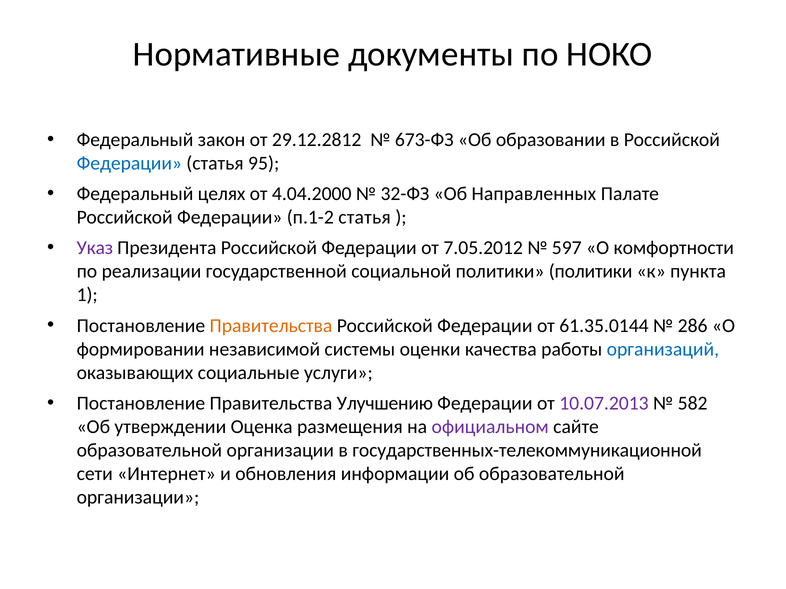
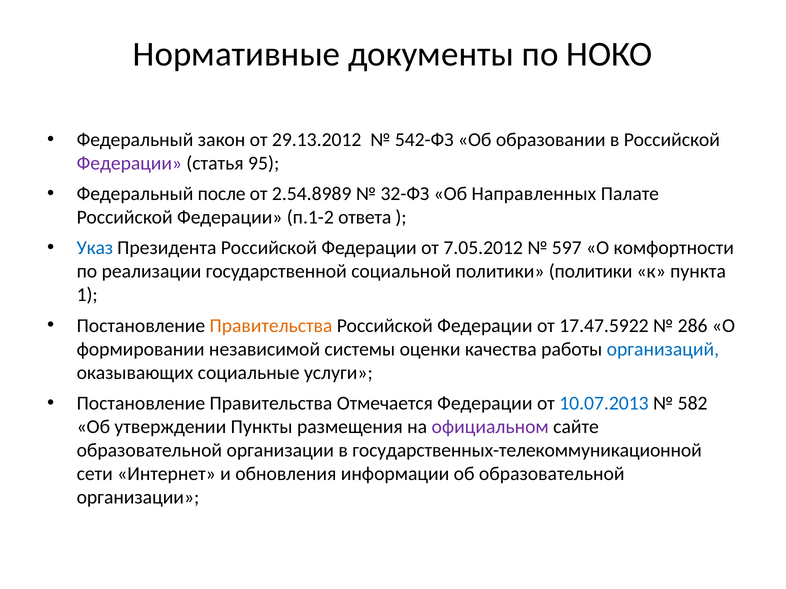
29.12.2812: 29.12.2812 -> 29.13.2012 (317, 140)
673-ФЗ: 673-ФЗ -> 542-ФЗ (424, 140)
Федерации colour: blue -> purple (129, 163)
целях: целях -> после (222, 194)
4.04.2000: 4.04.2000 -> 2.54.8989 (312, 194)
п.1-2 статья: статья -> ответа (365, 218)
Указ colour: purple -> blue (95, 248)
61.35.0144: 61.35.0144 -> 17.47.5922 (604, 326)
Улучшению: Улучшению -> Отмечается (385, 404)
10.07.2013 colour: purple -> blue (604, 404)
Оценка: Оценка -> Пункты (262, 427)
